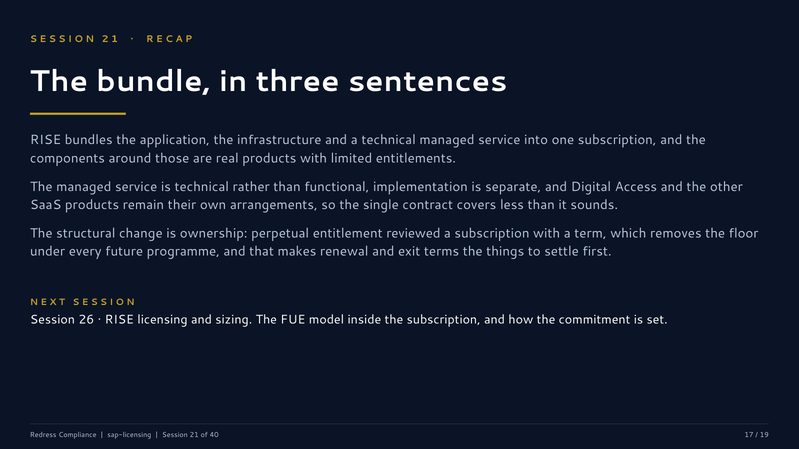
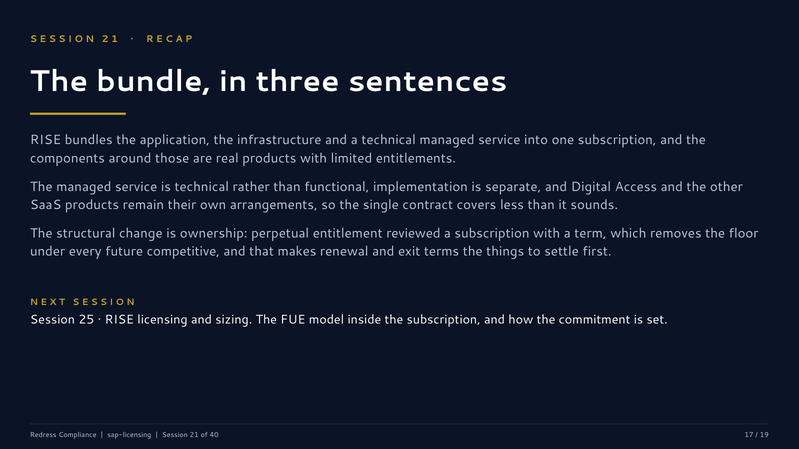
programme: programme -> competitive (183, 252)
26: 26 -> 25 (86, 320)
